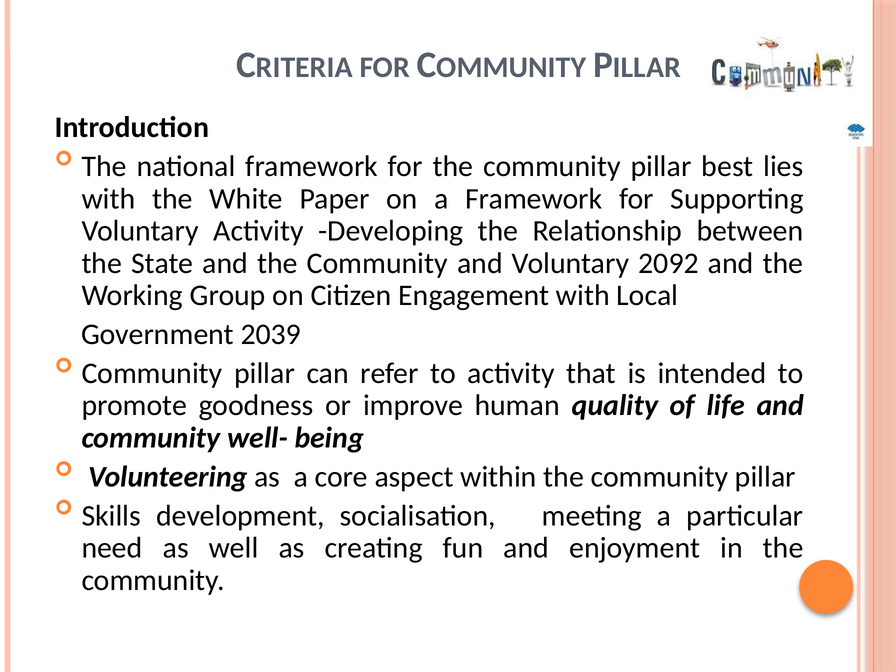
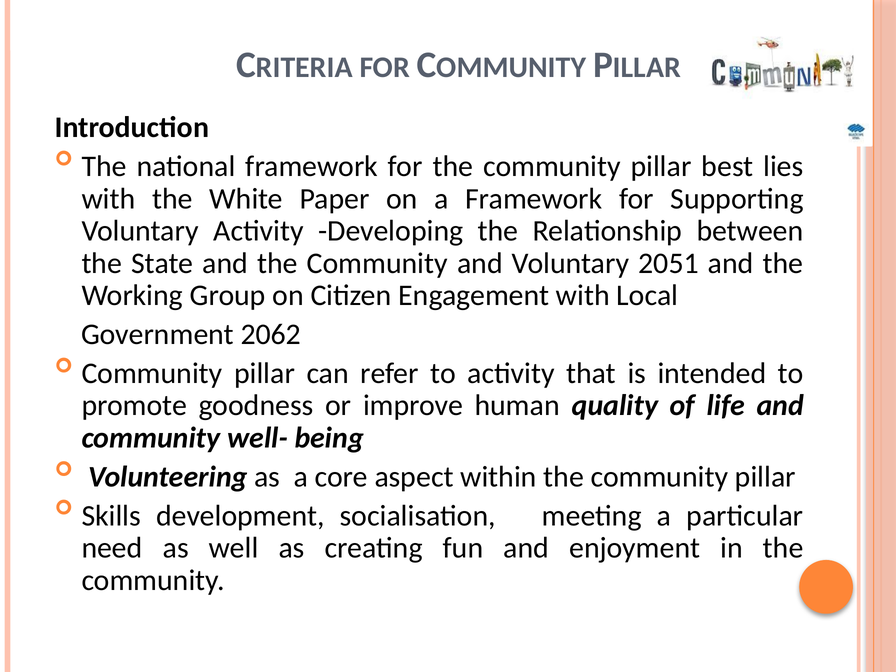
2092: 2092 -> 2051 (669, 263)
2039: 2039 -> 2062 (271, 334)
